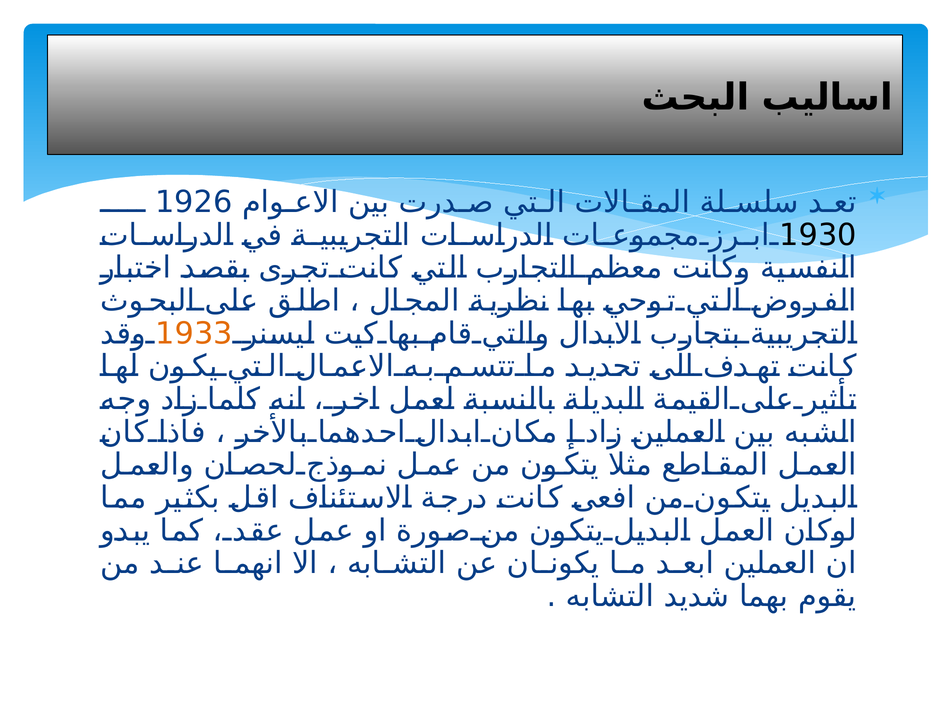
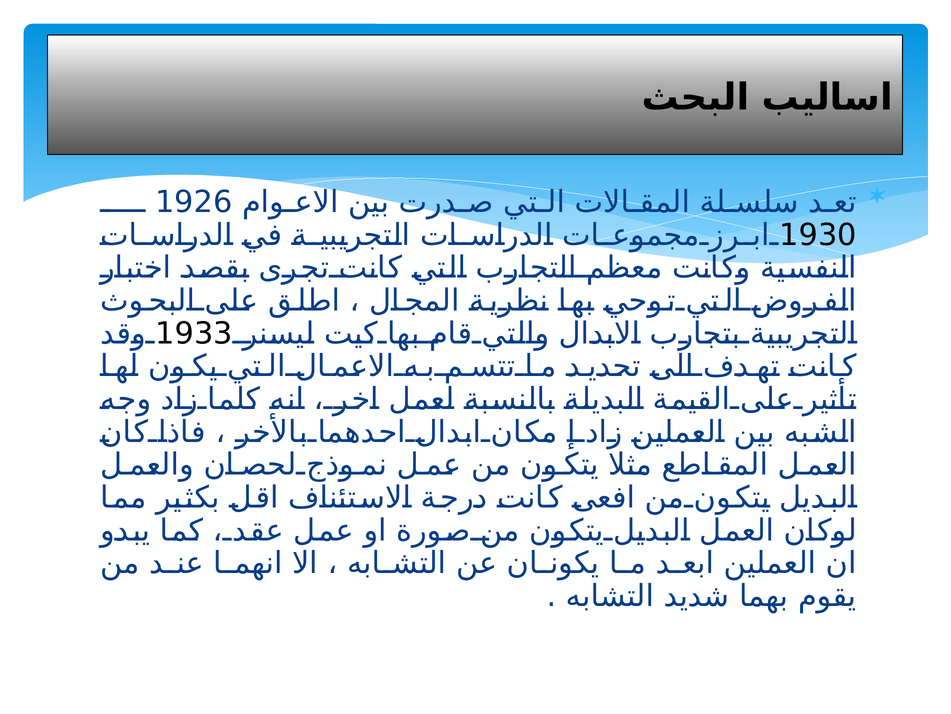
1933 colour: orange -> black (194, 333)
